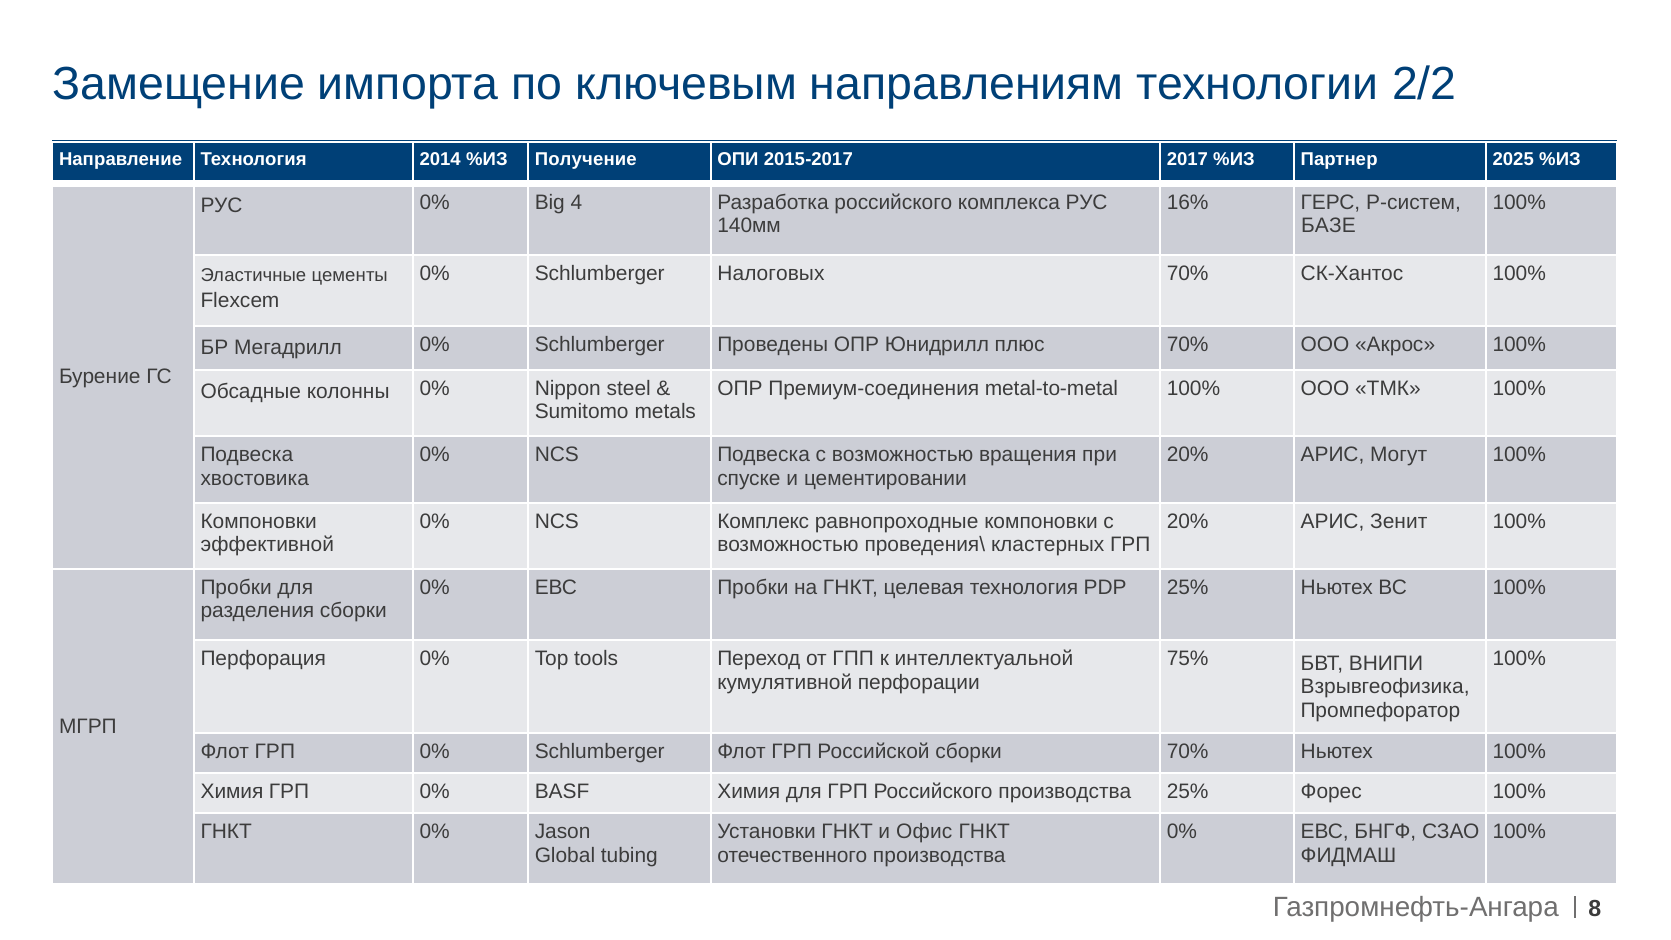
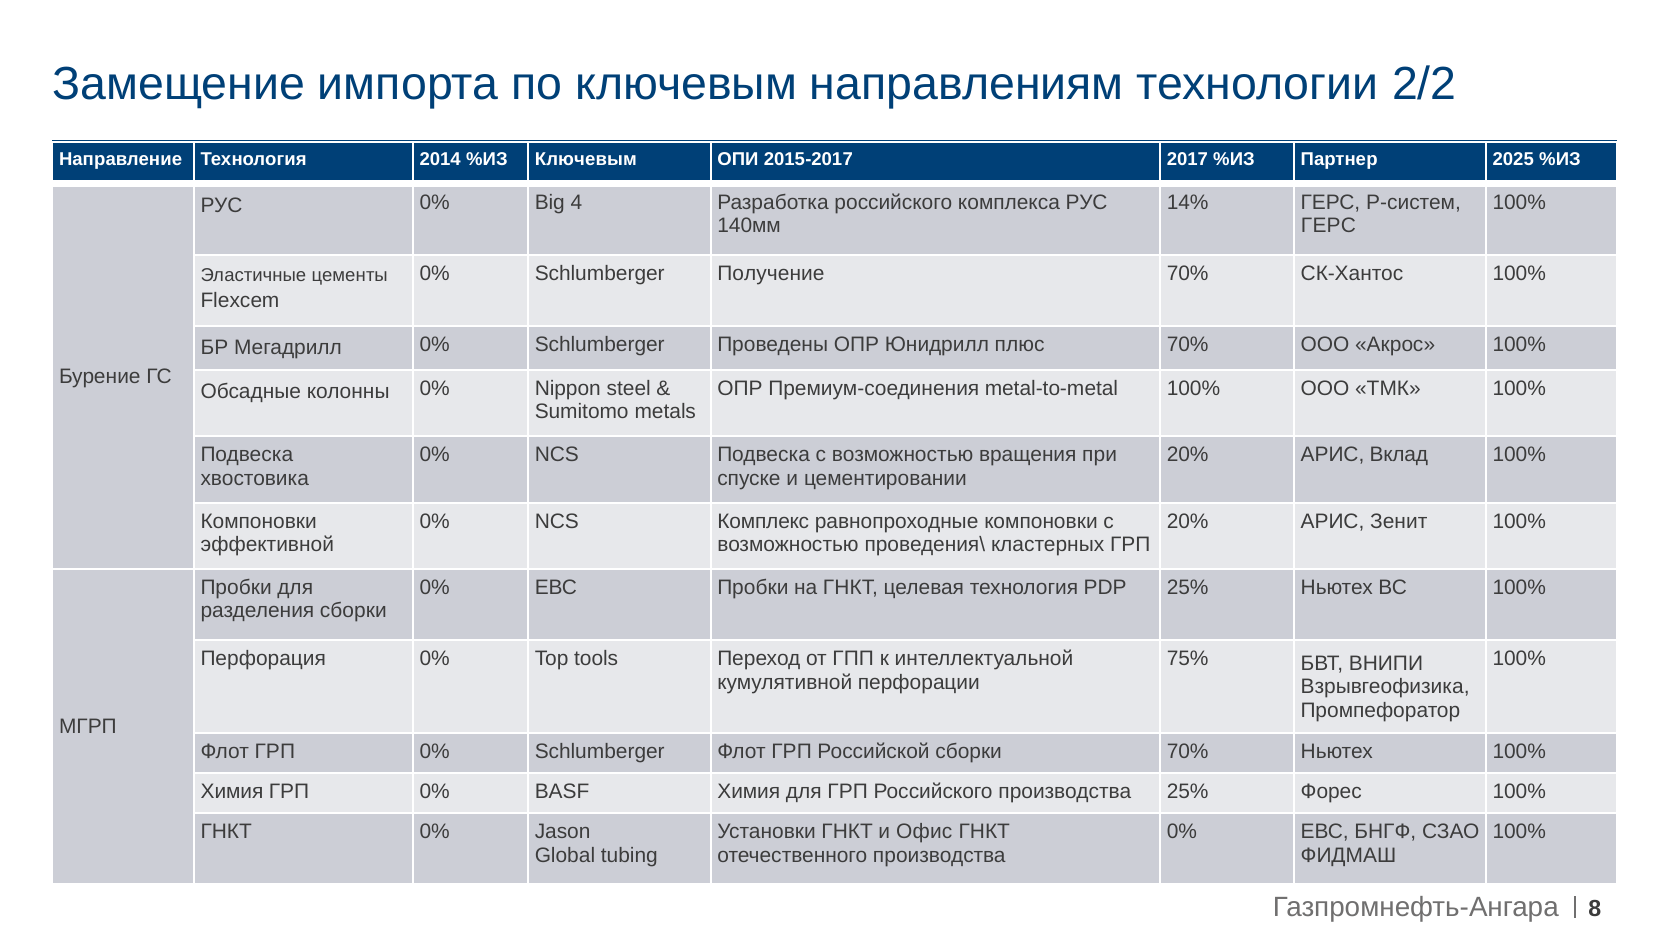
%ИЗ Получение: Получение -> Ключевым (586, 160)
16%: 16% -> 14% (1188, 202)
БАЗЕ: БАЗЕ -> ГЕРС (1328, 226)
Налоговых: Налоговых -> Получение (771, 273)
Могут: Могут -> Вклад (1399, 455)
